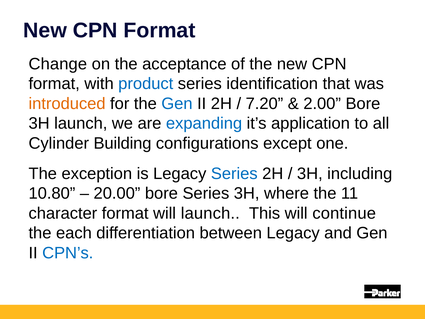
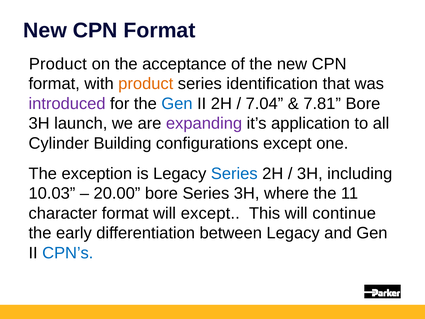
Change: Change -> Product (58, 64)
product colour: blue -> orange (146, 84)
introduced colour: orange -> purple (67, 104)
7.20: 7.20 -> 7.04 (264, 104)
2.00: 2.00 -> 7.81 (322, 104)
expanding colour: blue -> purple (204, 123)
10.80: 10.80 -> 10.03 (52, 193)
will launch: launch -> except (210, 213)
each: each -> early (74, 233)
